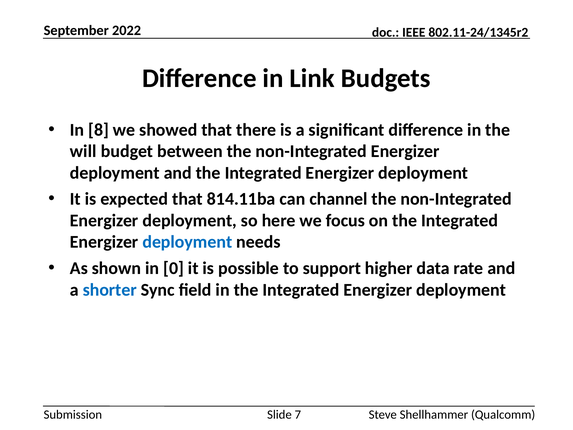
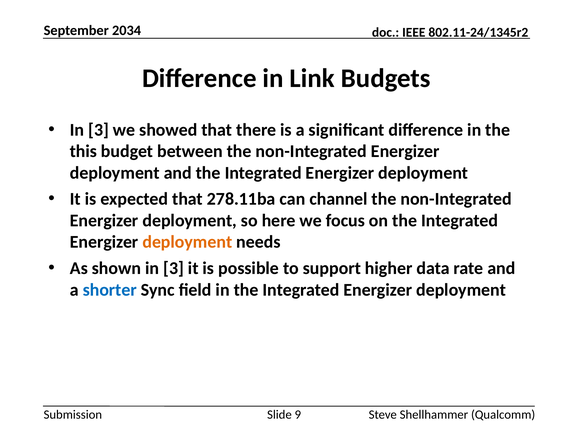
2022: 2022 -> 2034 (127, 30)
8: 8 -> 3 (99, 130)
will: will -> this (83, 151)
814.11ba: 814.11ba -> 278.11ba (241, 199)
deployment colour: blue -> orange (187, 242)
shown in 0: 0 -> 3 (174, 268)
7: 7 -> 9 (298, 414)
